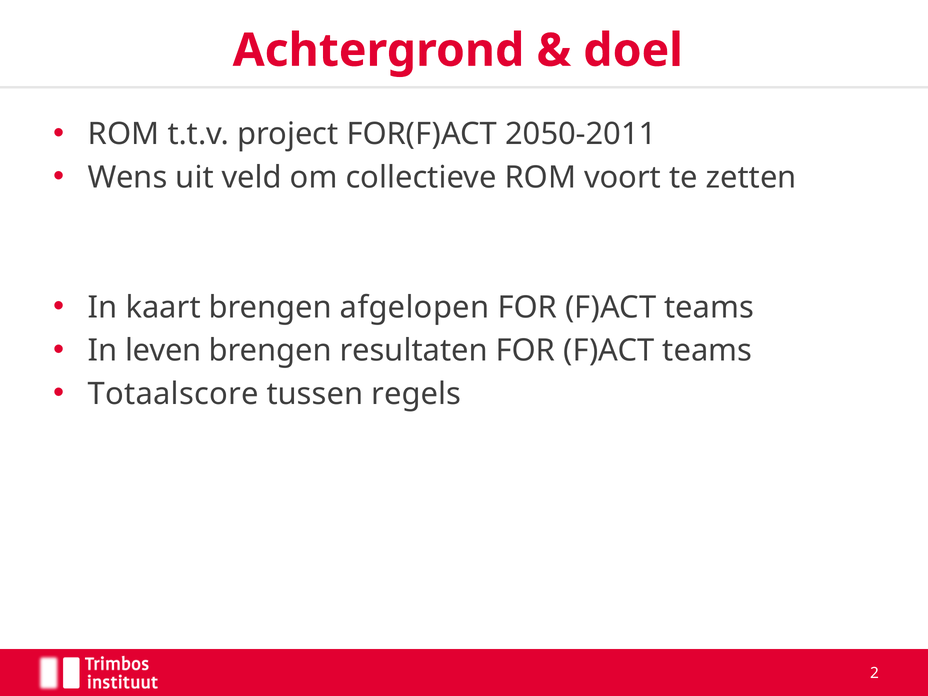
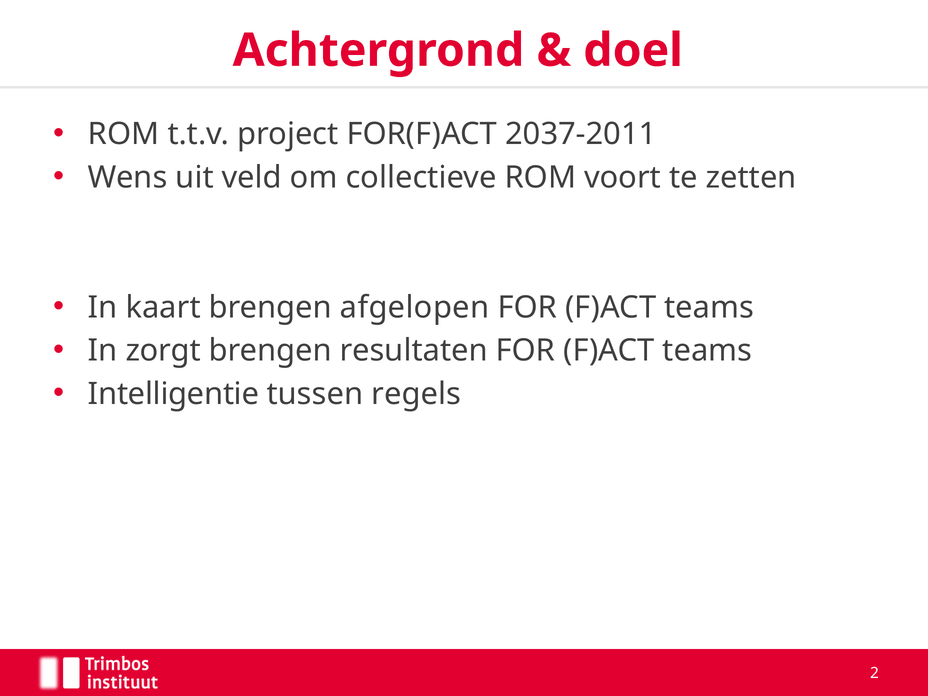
2050-2011: 2050-2011 -> 2037-2011 (581, 134)
leven: leven -> zorgt (163, 351)
Totaalscore: Totaalscore -> Intelligentie (174, 394)
